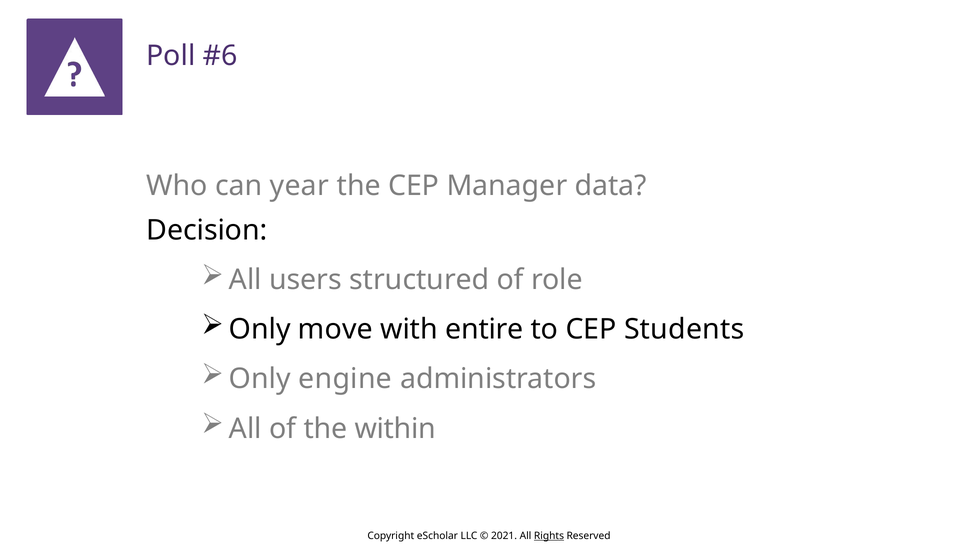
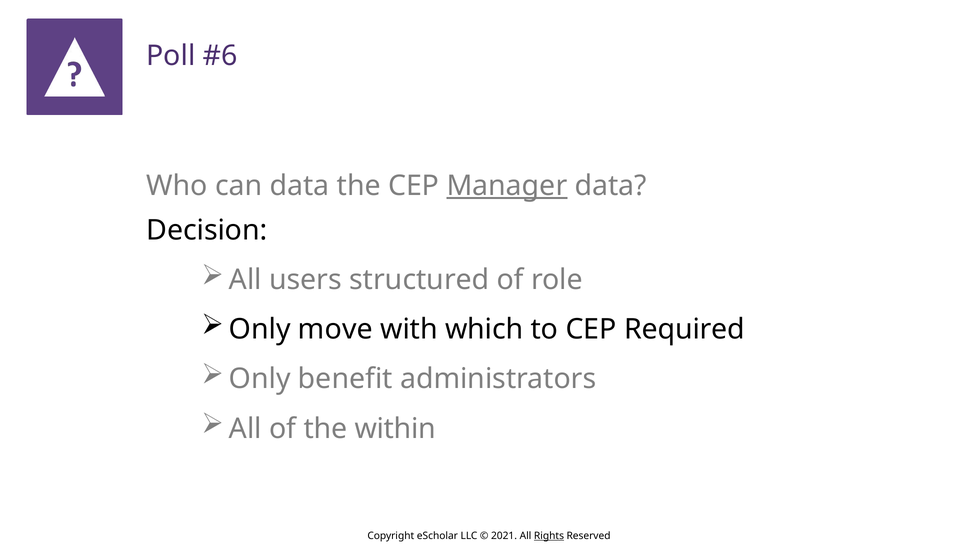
can year: year -> data (300, 186)
Manager underline: none -> present (507, 186)
entire: entire -> which (484, 330)
Students: Students -> Required (684, 330)
engine: engine -> benefit (345, 379)
